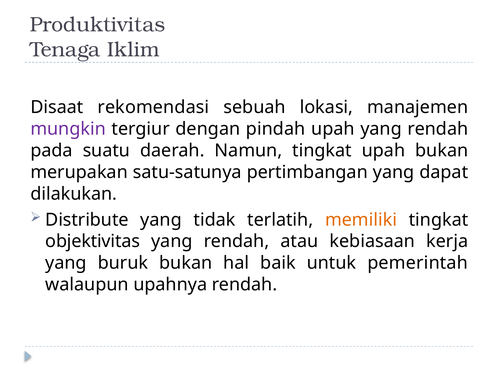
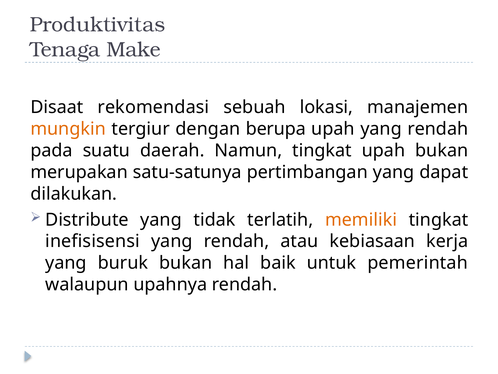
Iklim: Iklim -> Make (134, 50)
mungkin colour: purple -> orange (68, 129)
pindah: pindah -> berupa (276, 129)
objektivitas: objektivitas -> inefisisensi (93, 241)
